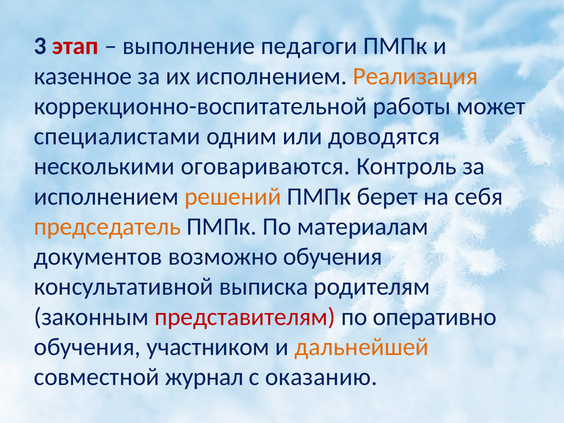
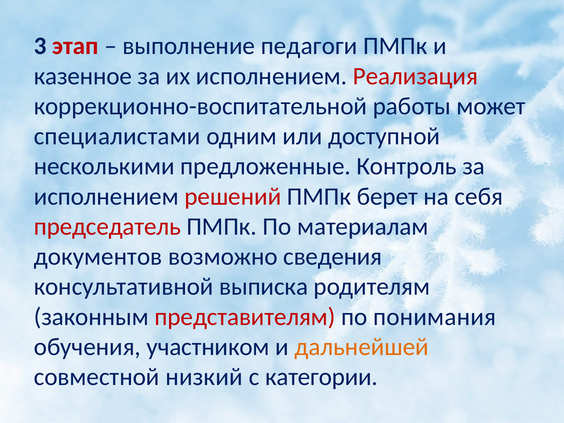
Реализация colour: orange -> red (415, 76)
доводятся: доводятся -> доступной (384, 136)
оговариваются: оговариваются -> предложенные (266, 166)
решений colour: orange -> red (233, 196)
председатель colour: orange -> red (107, 226)
возможно обучения: обучения -> сведения (333, 257)
оперативно: оперативно -> понимания (435, 317)
журнал: журнал -> низкий (204, 377)
оказанию: оказанию -> категории (322, 377)
